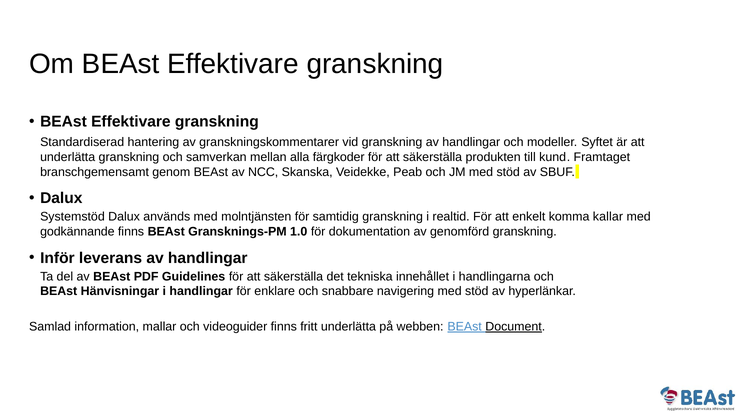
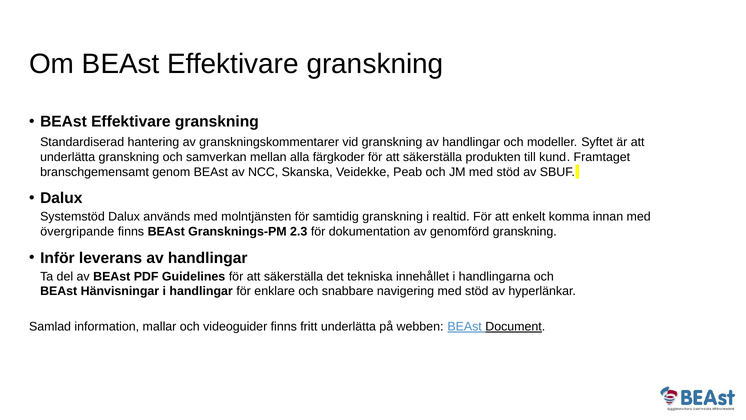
kallar: kallar -> innan (608, 217)
godkännande: godkännande -> övergripande (77, 231)
1.0: 1.0 -> 2.3 (299, 231)
